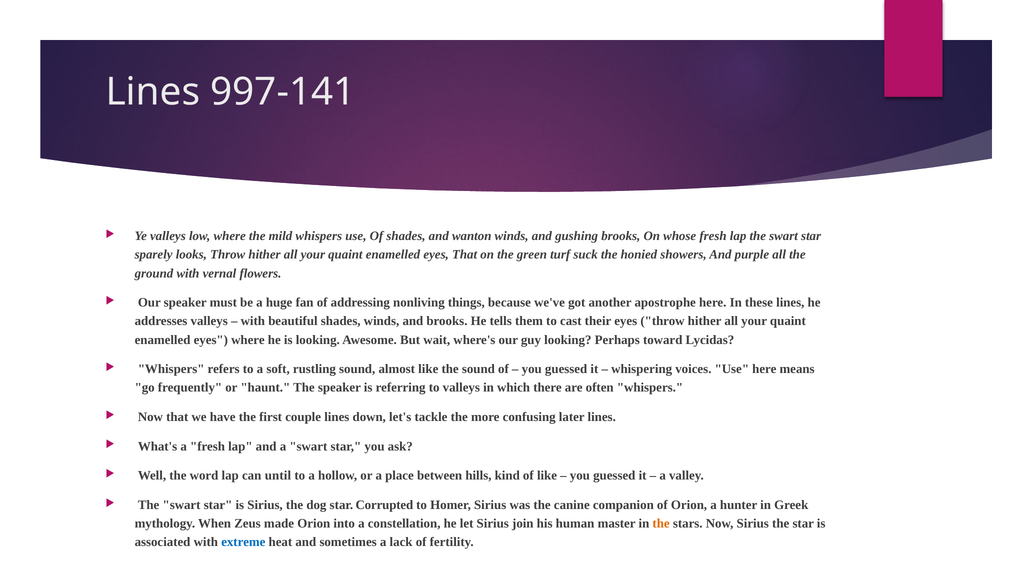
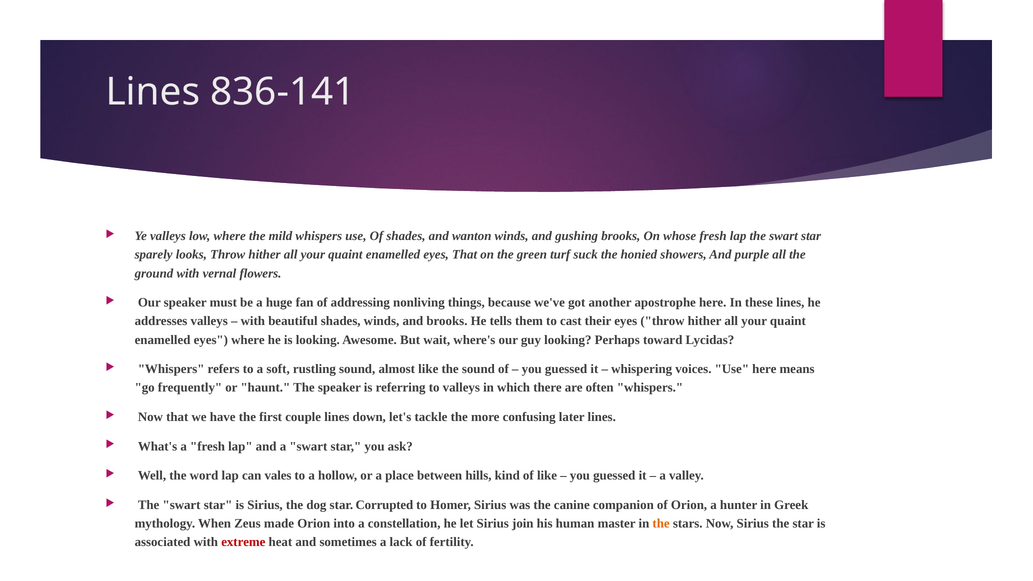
997-141: 997-141 -> 836-141 (283, 92)
until: until -> vales (278, 476)
extreme colour: blue -> red (243, 542)
